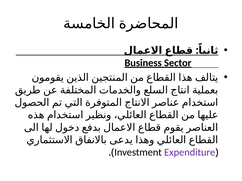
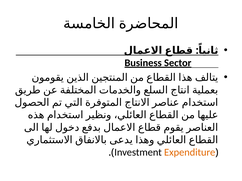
Expenditure colour: purple -> orange (190, 153)
